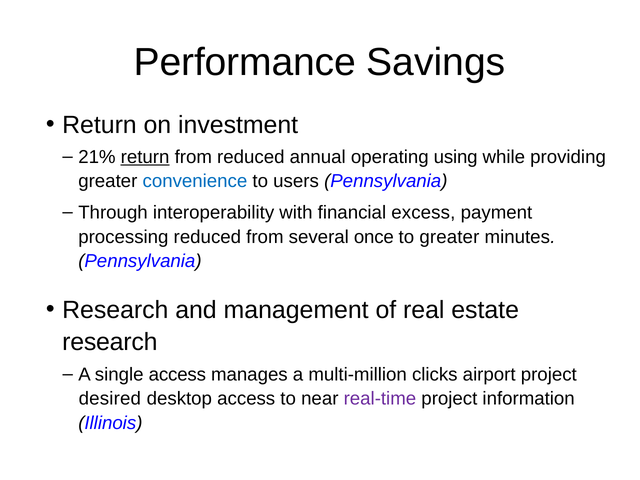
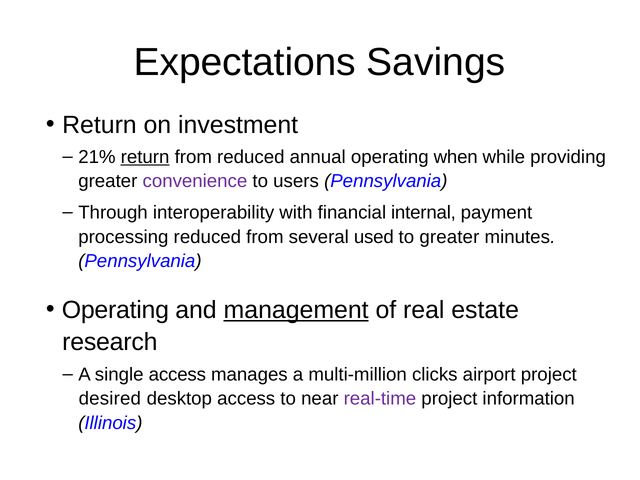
Performance: Performance -> Expectations (245, 62)
using: using -> when (456, 157)
convenience colour: blue -> purple (195, 181)
excess: excess -> internal (423, 213)
once: once -> used (374, 237)
Research: Research -> Operating (115, 310)
management underline: none -> present (296, 310)
